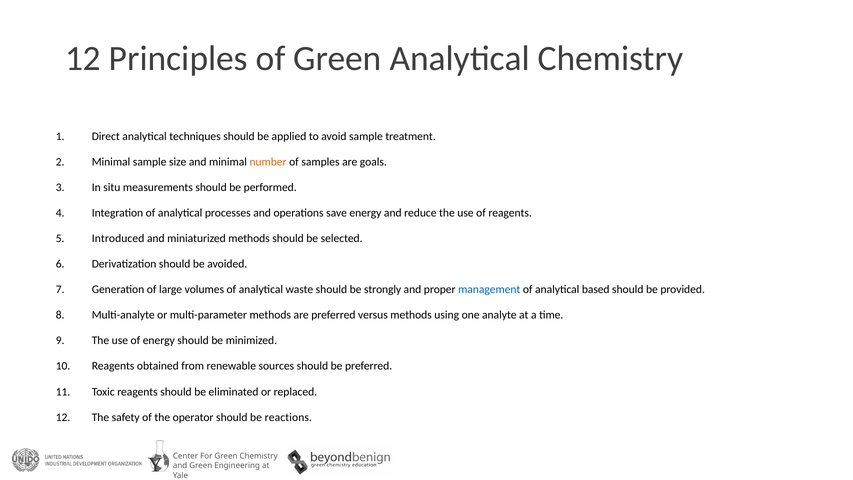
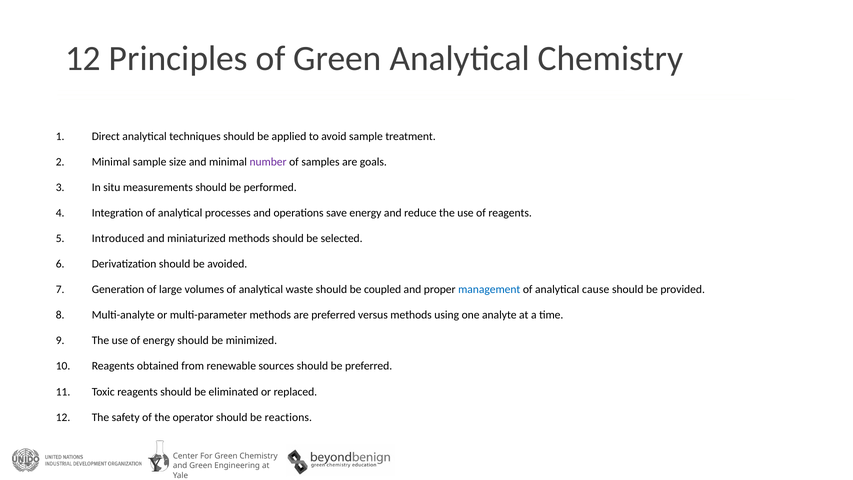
number colour: orange -> purple (268, 162)
strongly: strongly -> coupled (383, 289)
based: based -> cause (596, 289)
